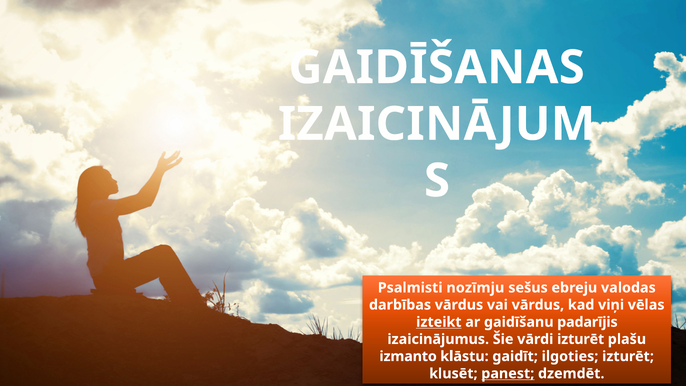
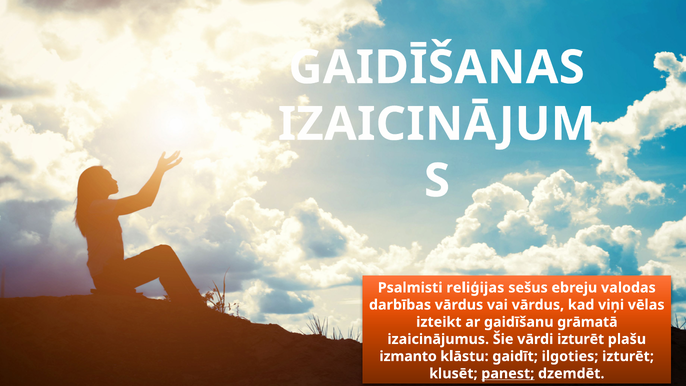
nozīmju: nozīmju -> reliģijas (475, 288)
izteikt underline: present -> none (439, 322)
padarījis: padarījis -> grāmatā (587, 322)
